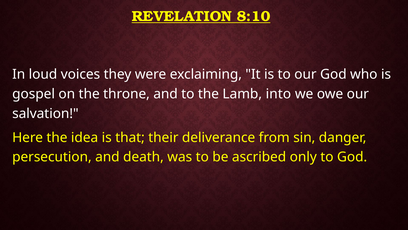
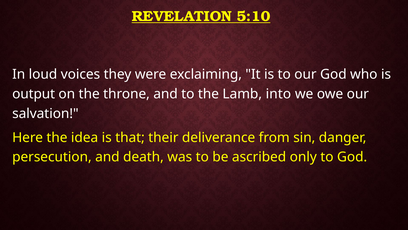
8:10: 8:10 -> 5:10 (254, 16)
gospel: gospel -> output (34, 94)
